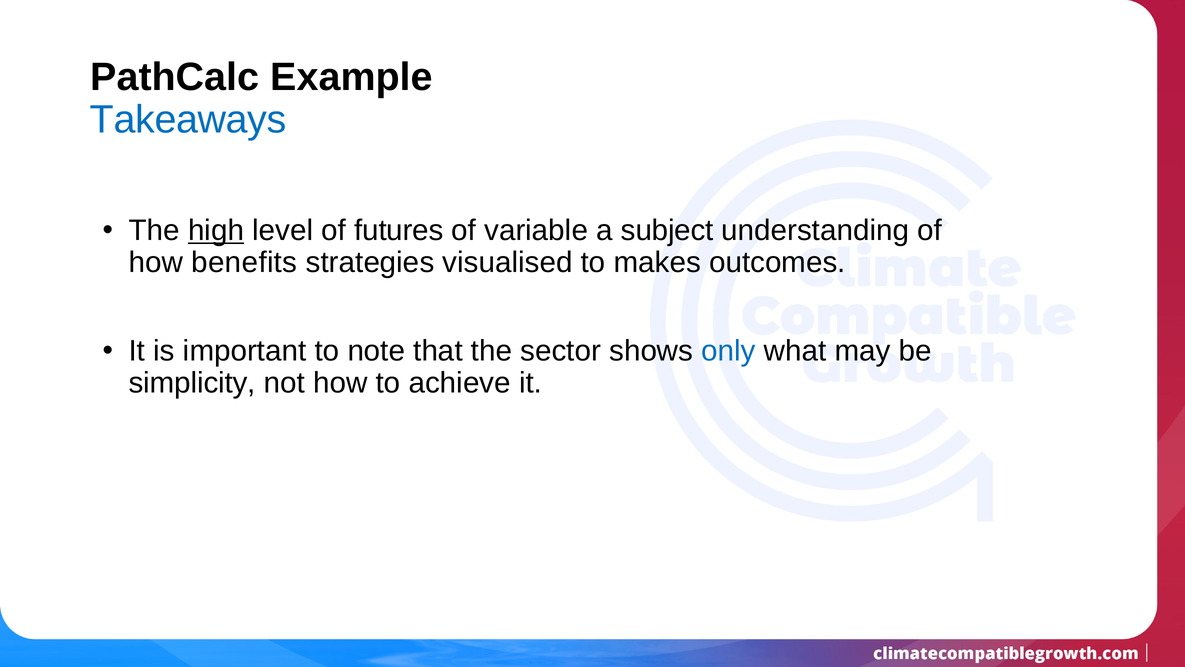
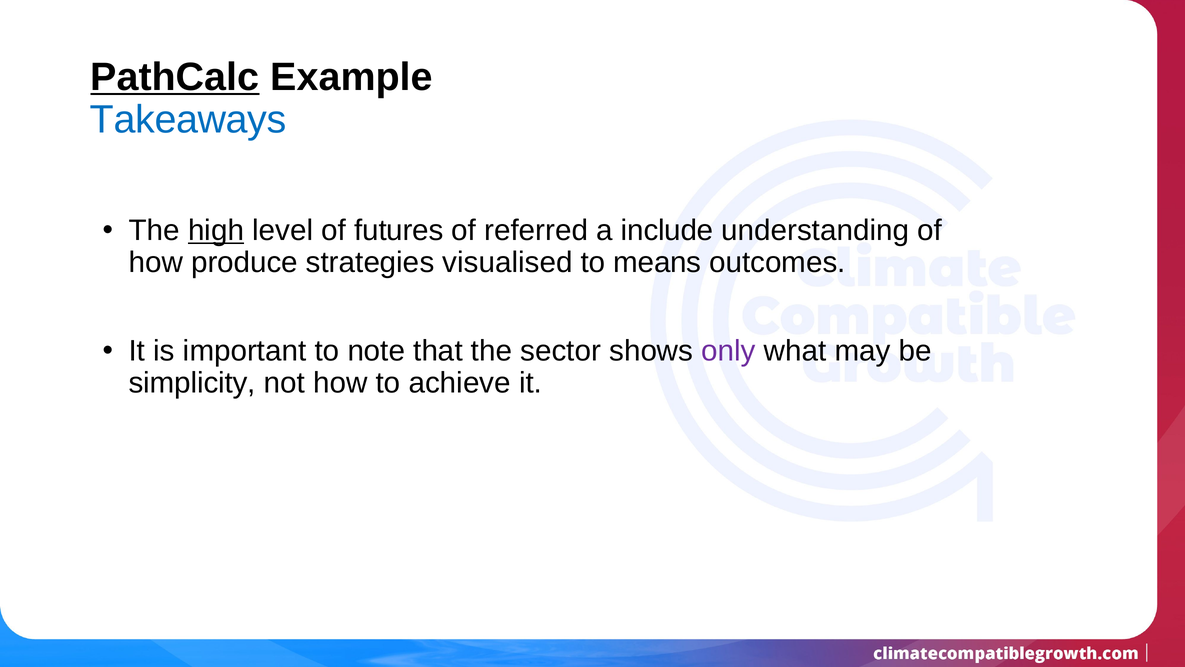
PathCalc underline: none -> present (175, 77)
variable: variable -> referred (536, 230)
subject: subject -> include (667, 230)
benefits: benefits -> produce (245, 262)
makes: makes -> means (657, 262)
only colour: blue -> purple (729, 351)
